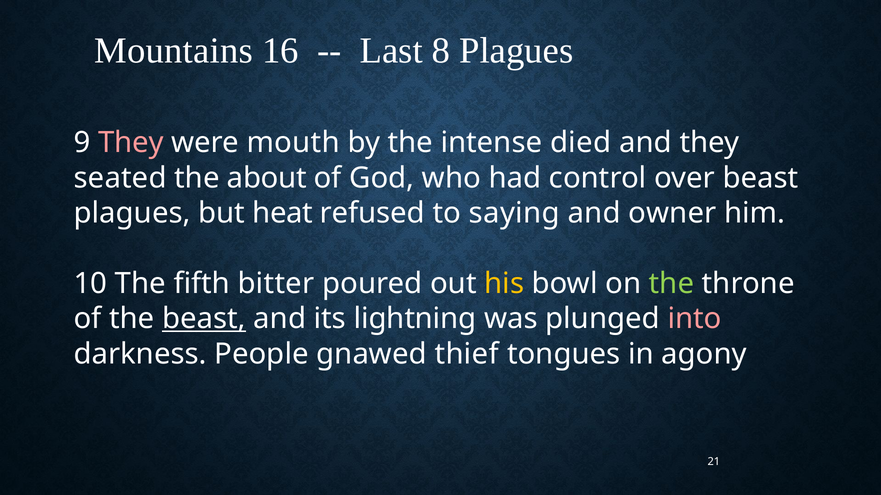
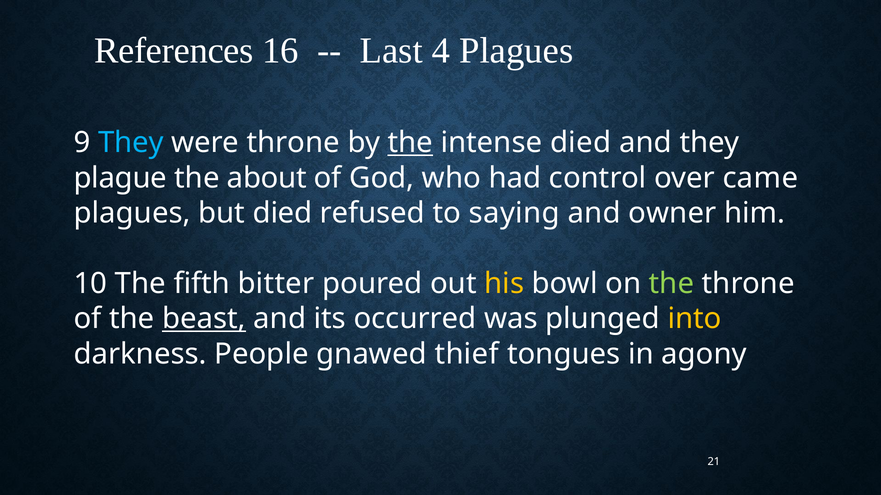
Mountains: Mountains -> References (174, 51)
8: 8 -> 4 (441, 51)
They colour: pink -> light blue (131, 143)
were mouth: mouth -> throne (293, 143)
the underline: none -> present (410, 143)
seated: seated -> plague (120, 178)
over beast: beast -> came (760, 178)
but heat: heat -> died (283, 213)
lightning: lightning -> occurred (415, 319)
into colour: pink -> yellow (695, 319)
